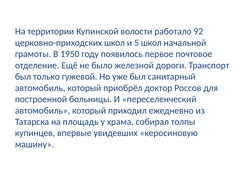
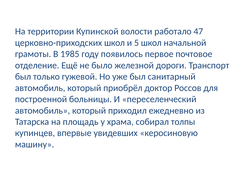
92: 92 -> 47 (198, 31)
1950: 1950 -> 1985 (70, 54)
